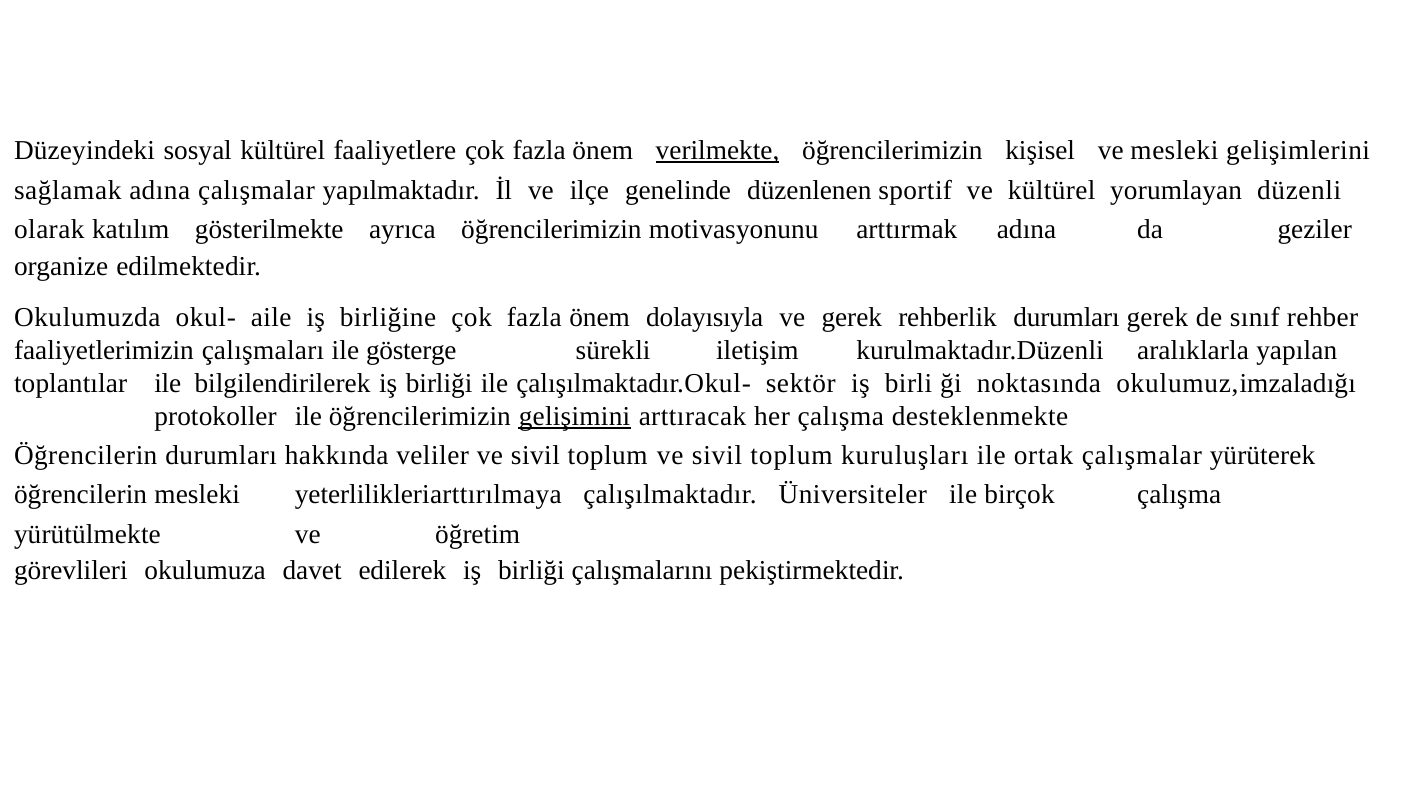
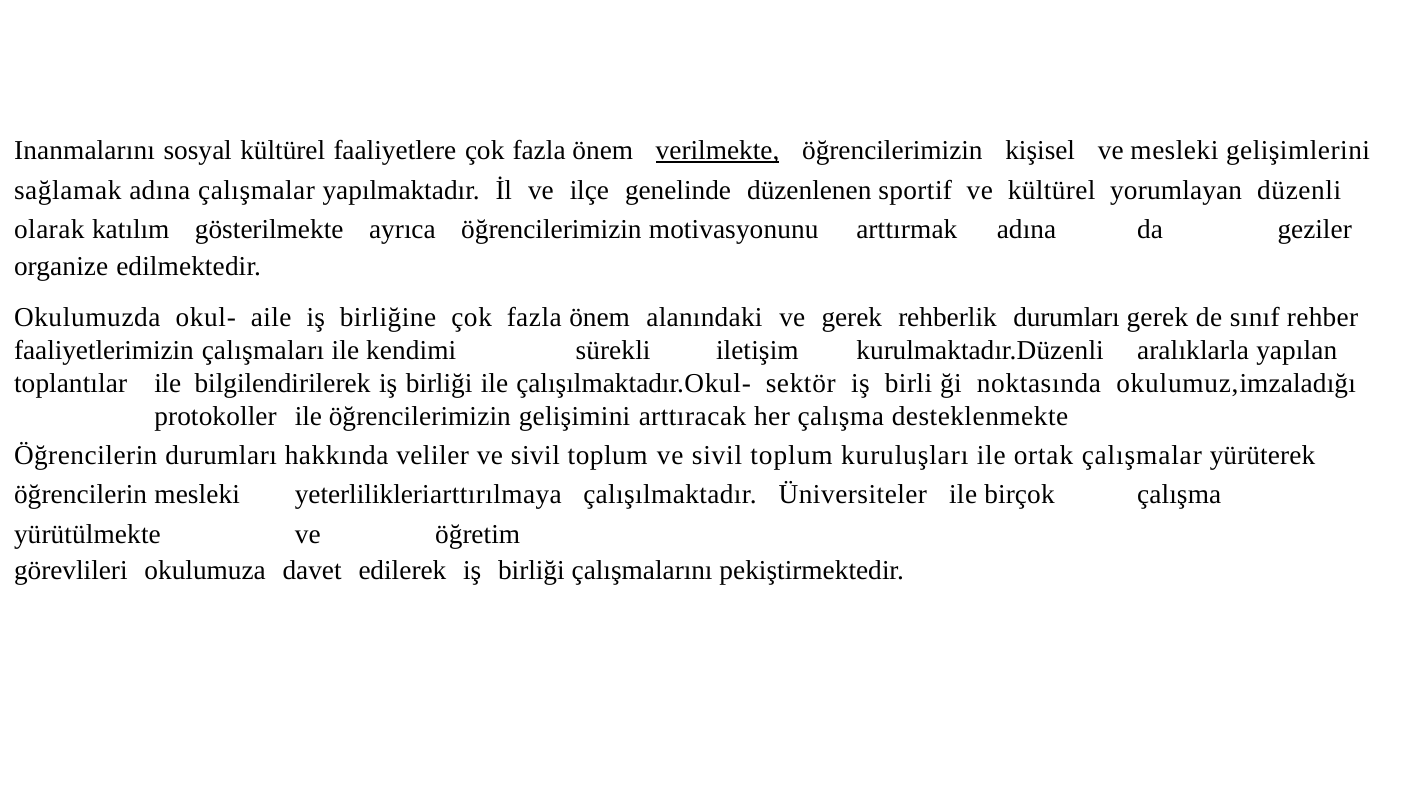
Düzeyindeki: Düzeyindeki -> Inanmalarını (85, 150)
dolayısıyla: dolayısıyla -> alanındaki (704, 318)
gösterge: gösterge -> kendimi (411, 350)
gelişimini underline: present -> none (575, 416)
